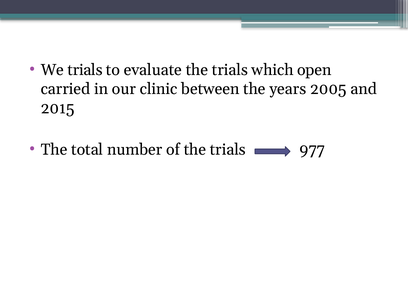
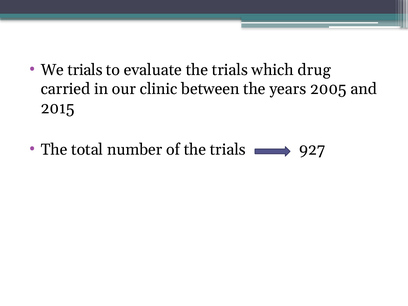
open: open -> drug (314, 70)
977: 977 -> 927 (312, 150)
